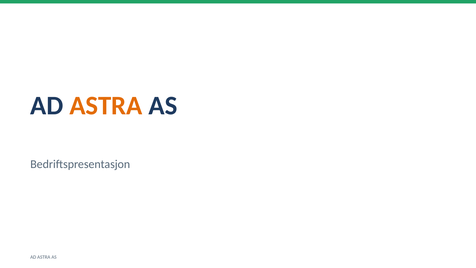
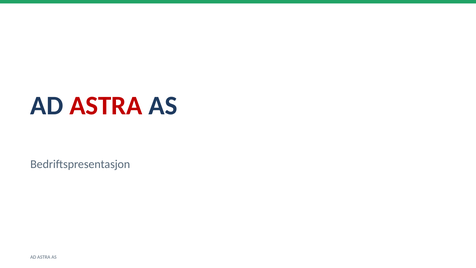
ASTRA colour: orange -> red (106, 106)
